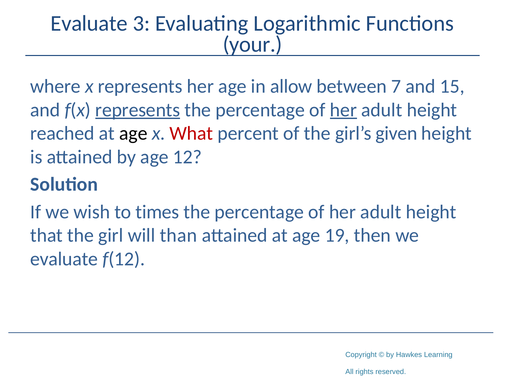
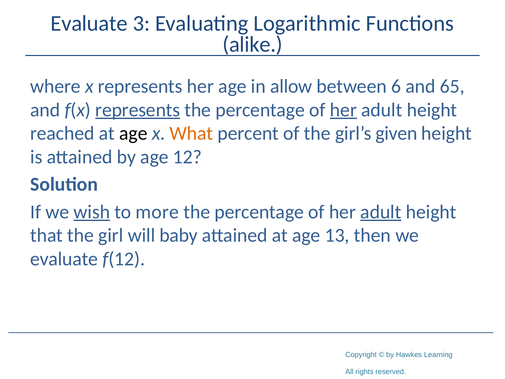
your: your -> alike (253, 44)
7: 7 -> 6 (396, 86)
15: 15 -> 65 (452, 86)
What colour: red -> orange (191, 133)
wish underline: none -> present (92, 212)
times: times -> more (157, 212)
adult underline: none -> present (381, 212)
than: than -> baby (179, 235)
19: 19 -> 13 (337, 235)
